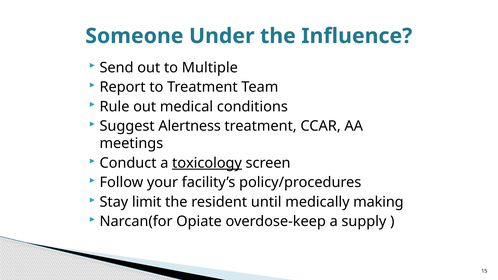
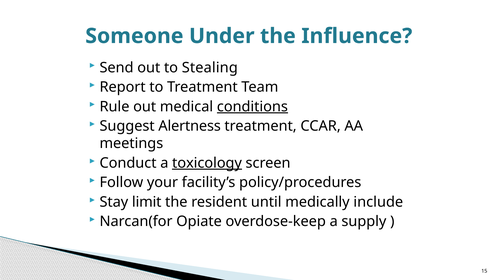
Multiple: Multiple -> Stealing (210, 68)
conditions underline: none -> present (252, 107)
making: making -> include (378, 202)
